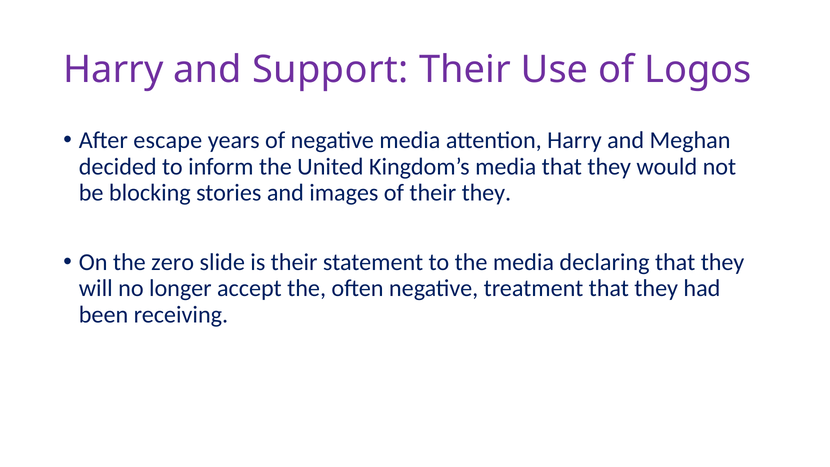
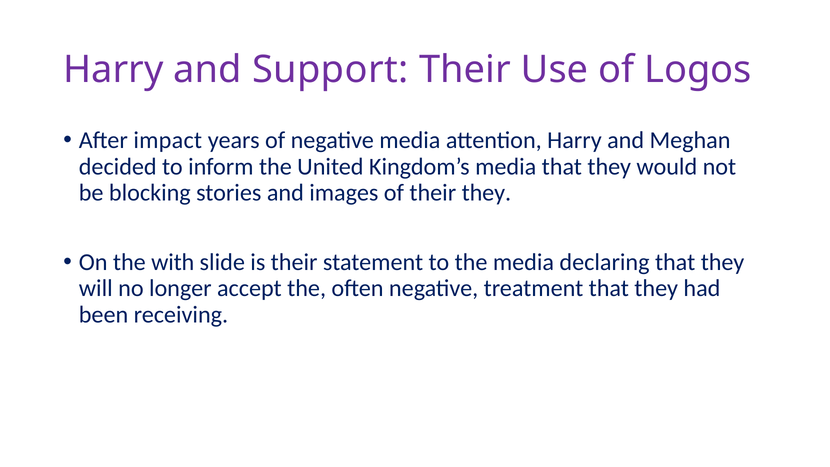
escape: escape -> impact (168, 140)
zero: zero -> with (173, 262)
